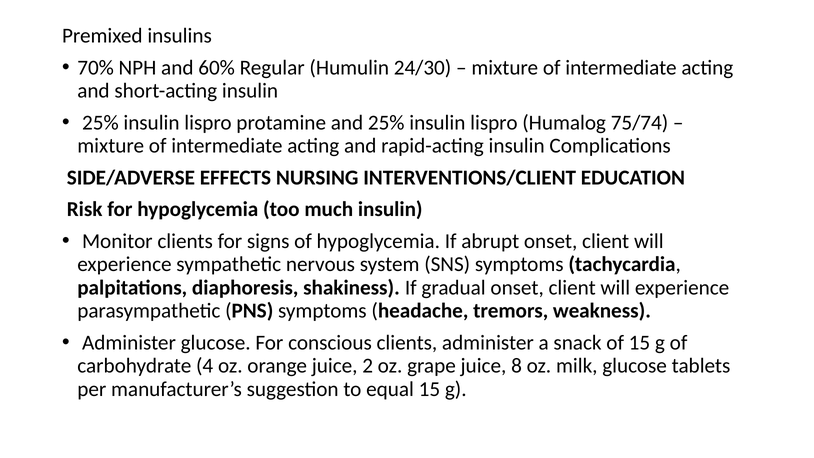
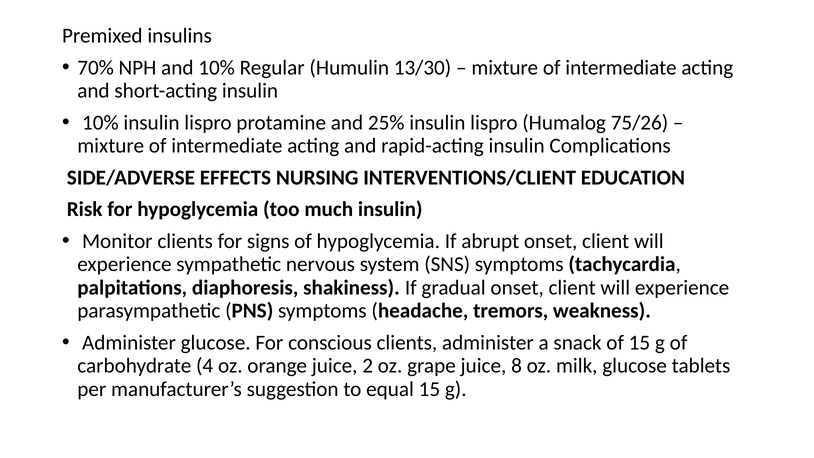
and 60%: 60% -> 10% (217, 68)
24/30: 24/30 -> 13/30 (423, 68)
25%: 25% -> 10% (100, 123)
75/74: 75/74 -> 75/26 (639, 123)
